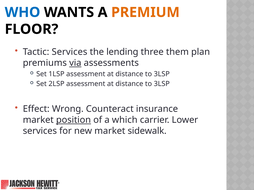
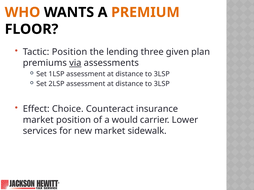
WHO colour: blue -> orange (22, 12)
Tactic Services: Services -> Position (69, 52)
them: them -> given (177, 52)
Wrong: Wrong -> Choice (68, 109)
position underline: present -> none (74, 120)
which: which -> would (125, 120)
